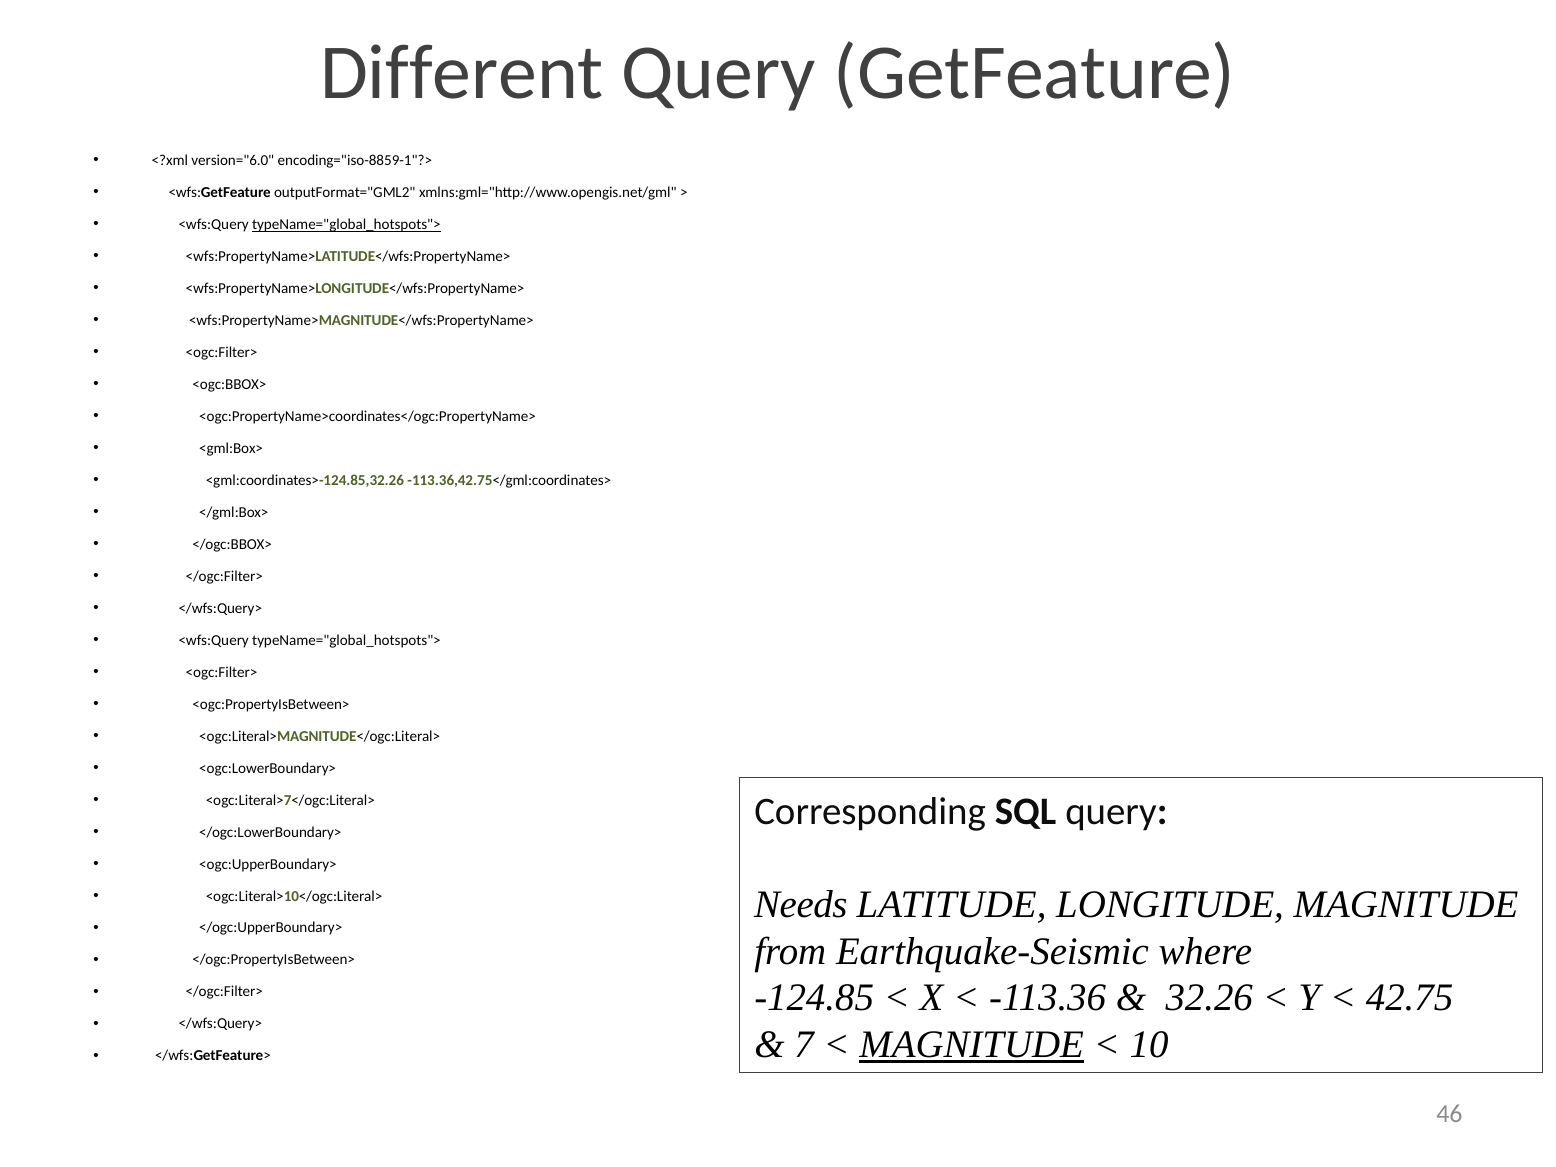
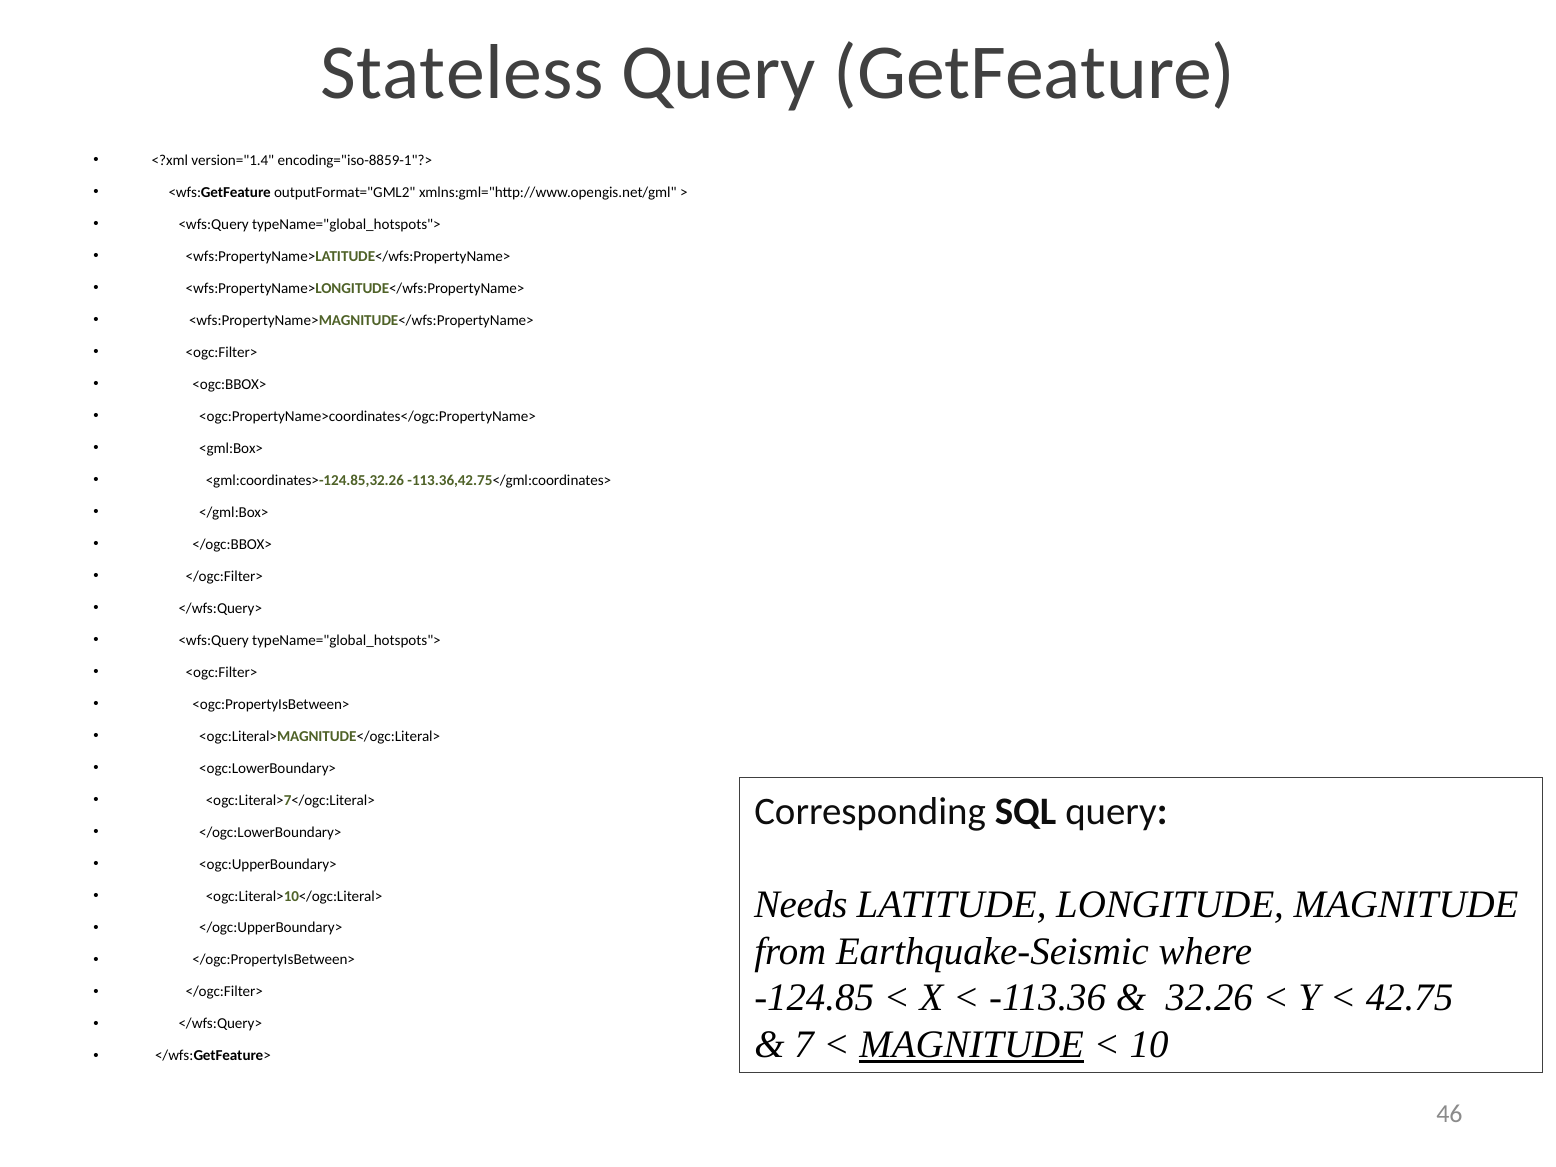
Different: Different -> Stateless (462, 73)
version="6.0: version="6.0 -> version="1.4 (233, 161)
typeName="global_hotspots"> underline: present -> none (346, 224)
